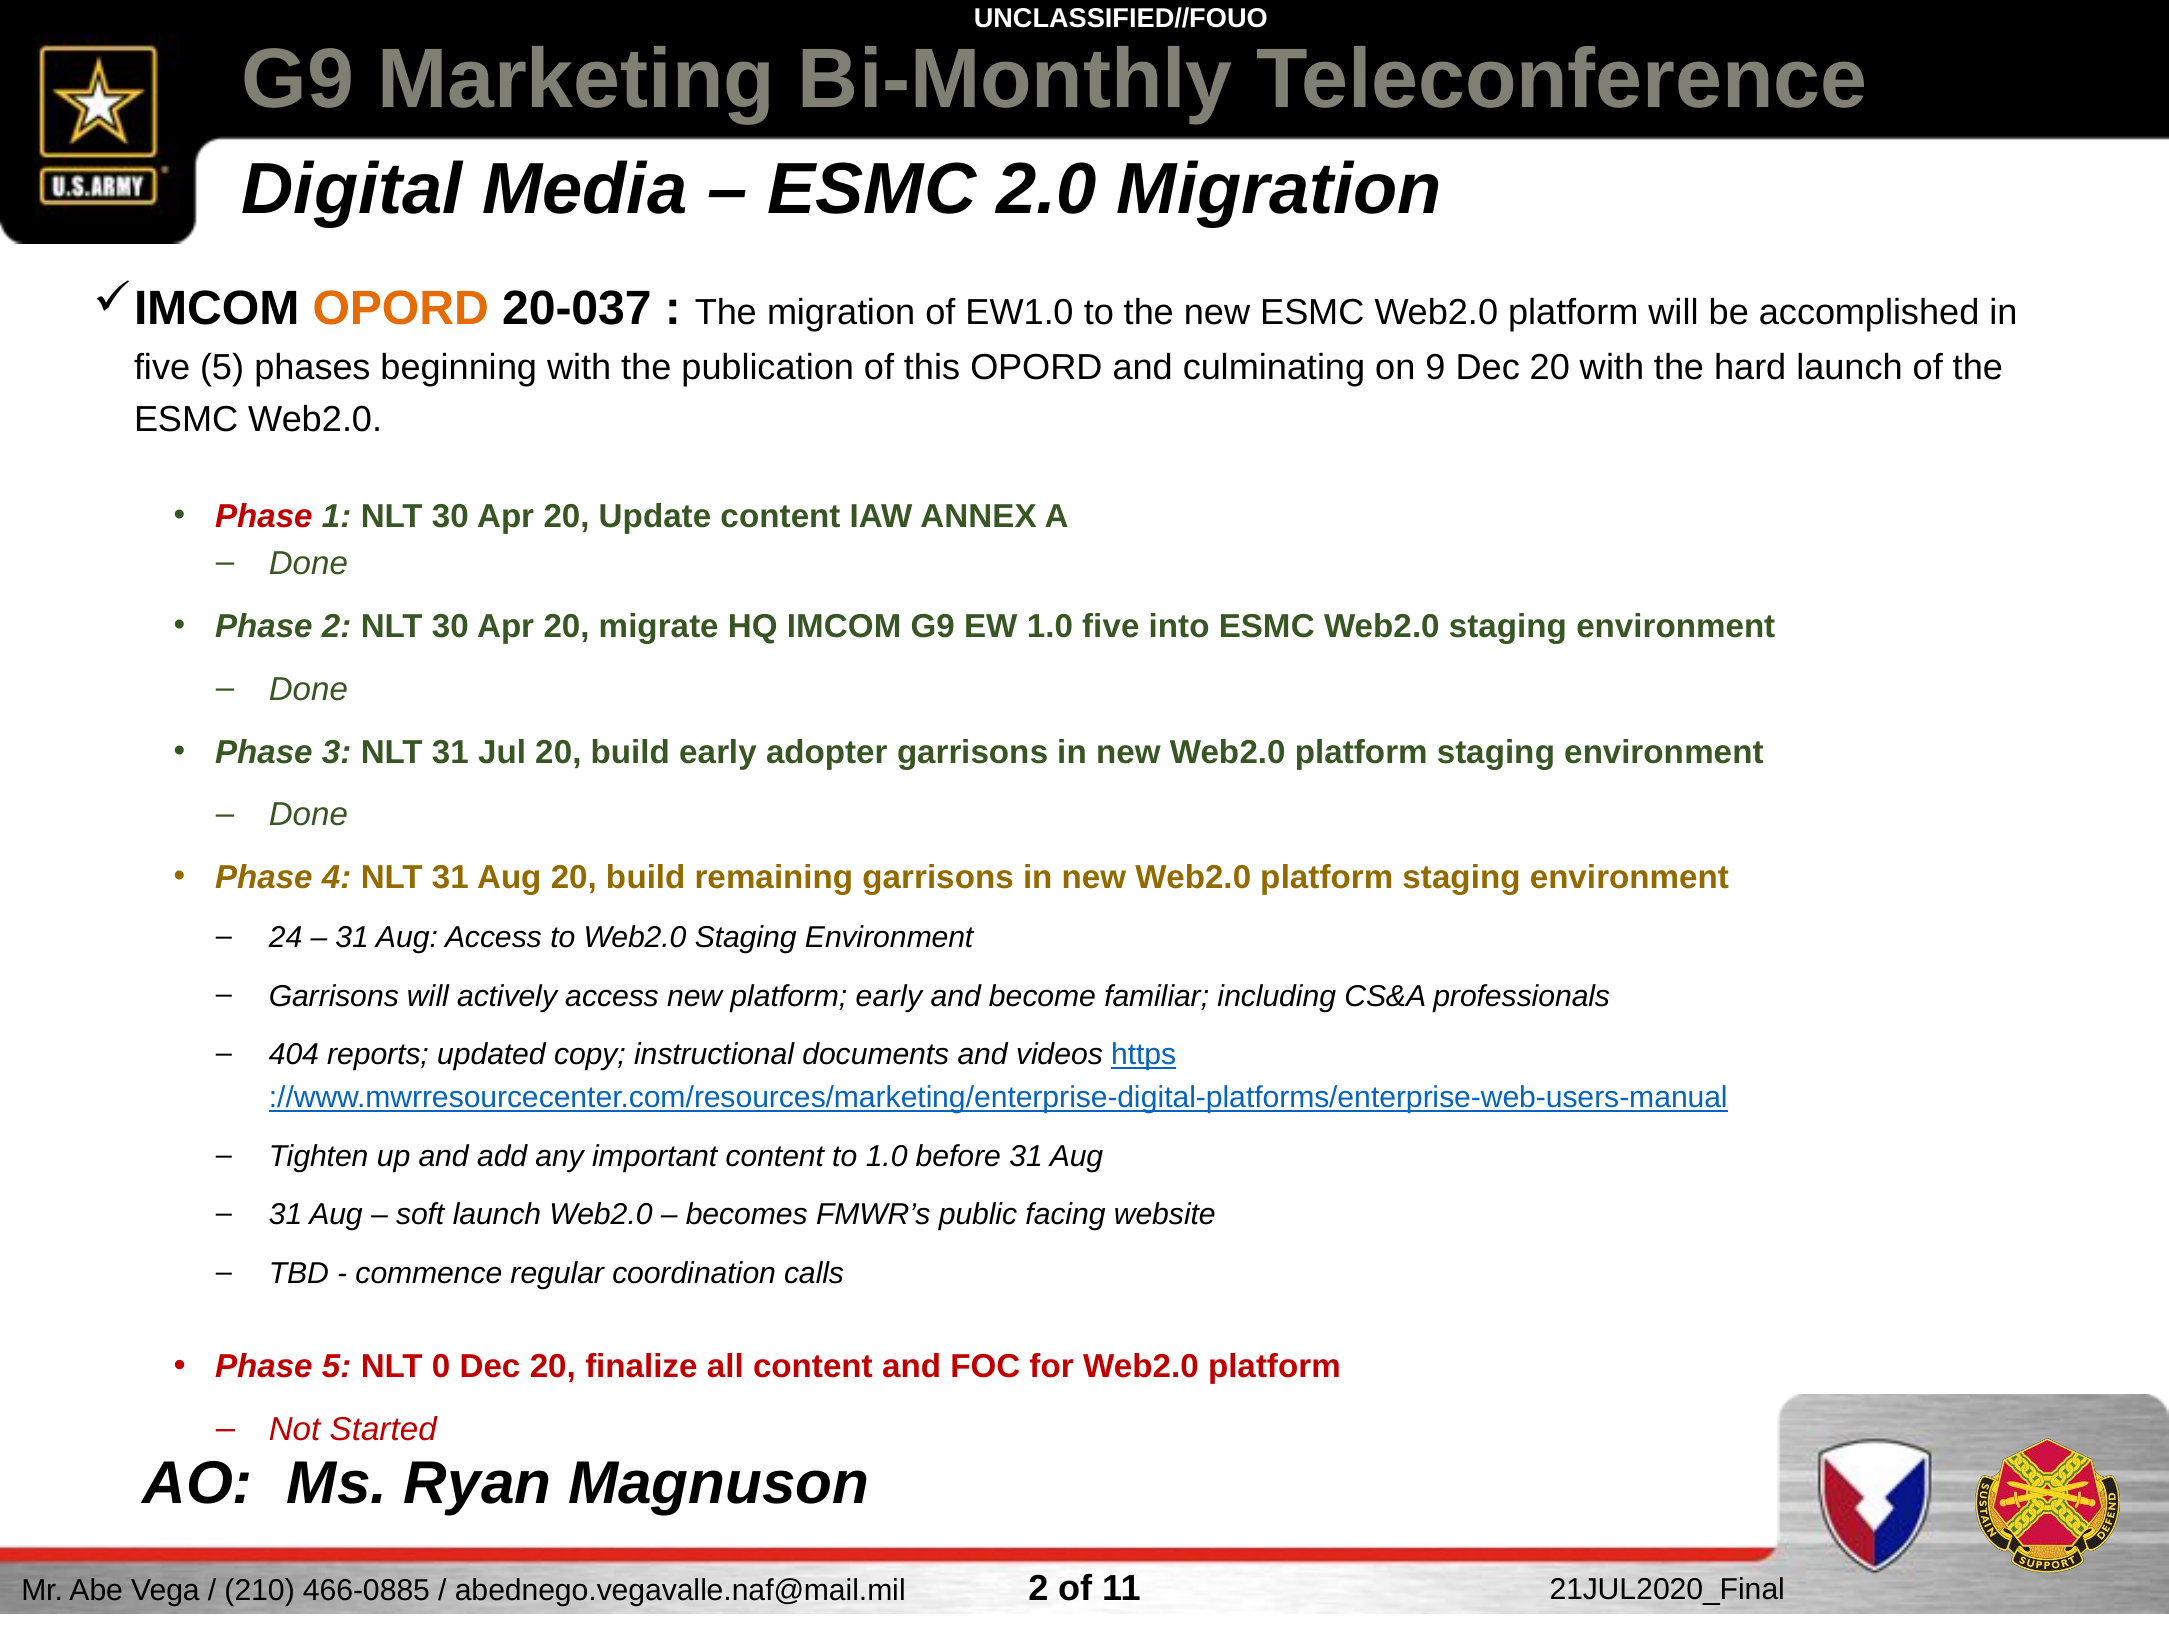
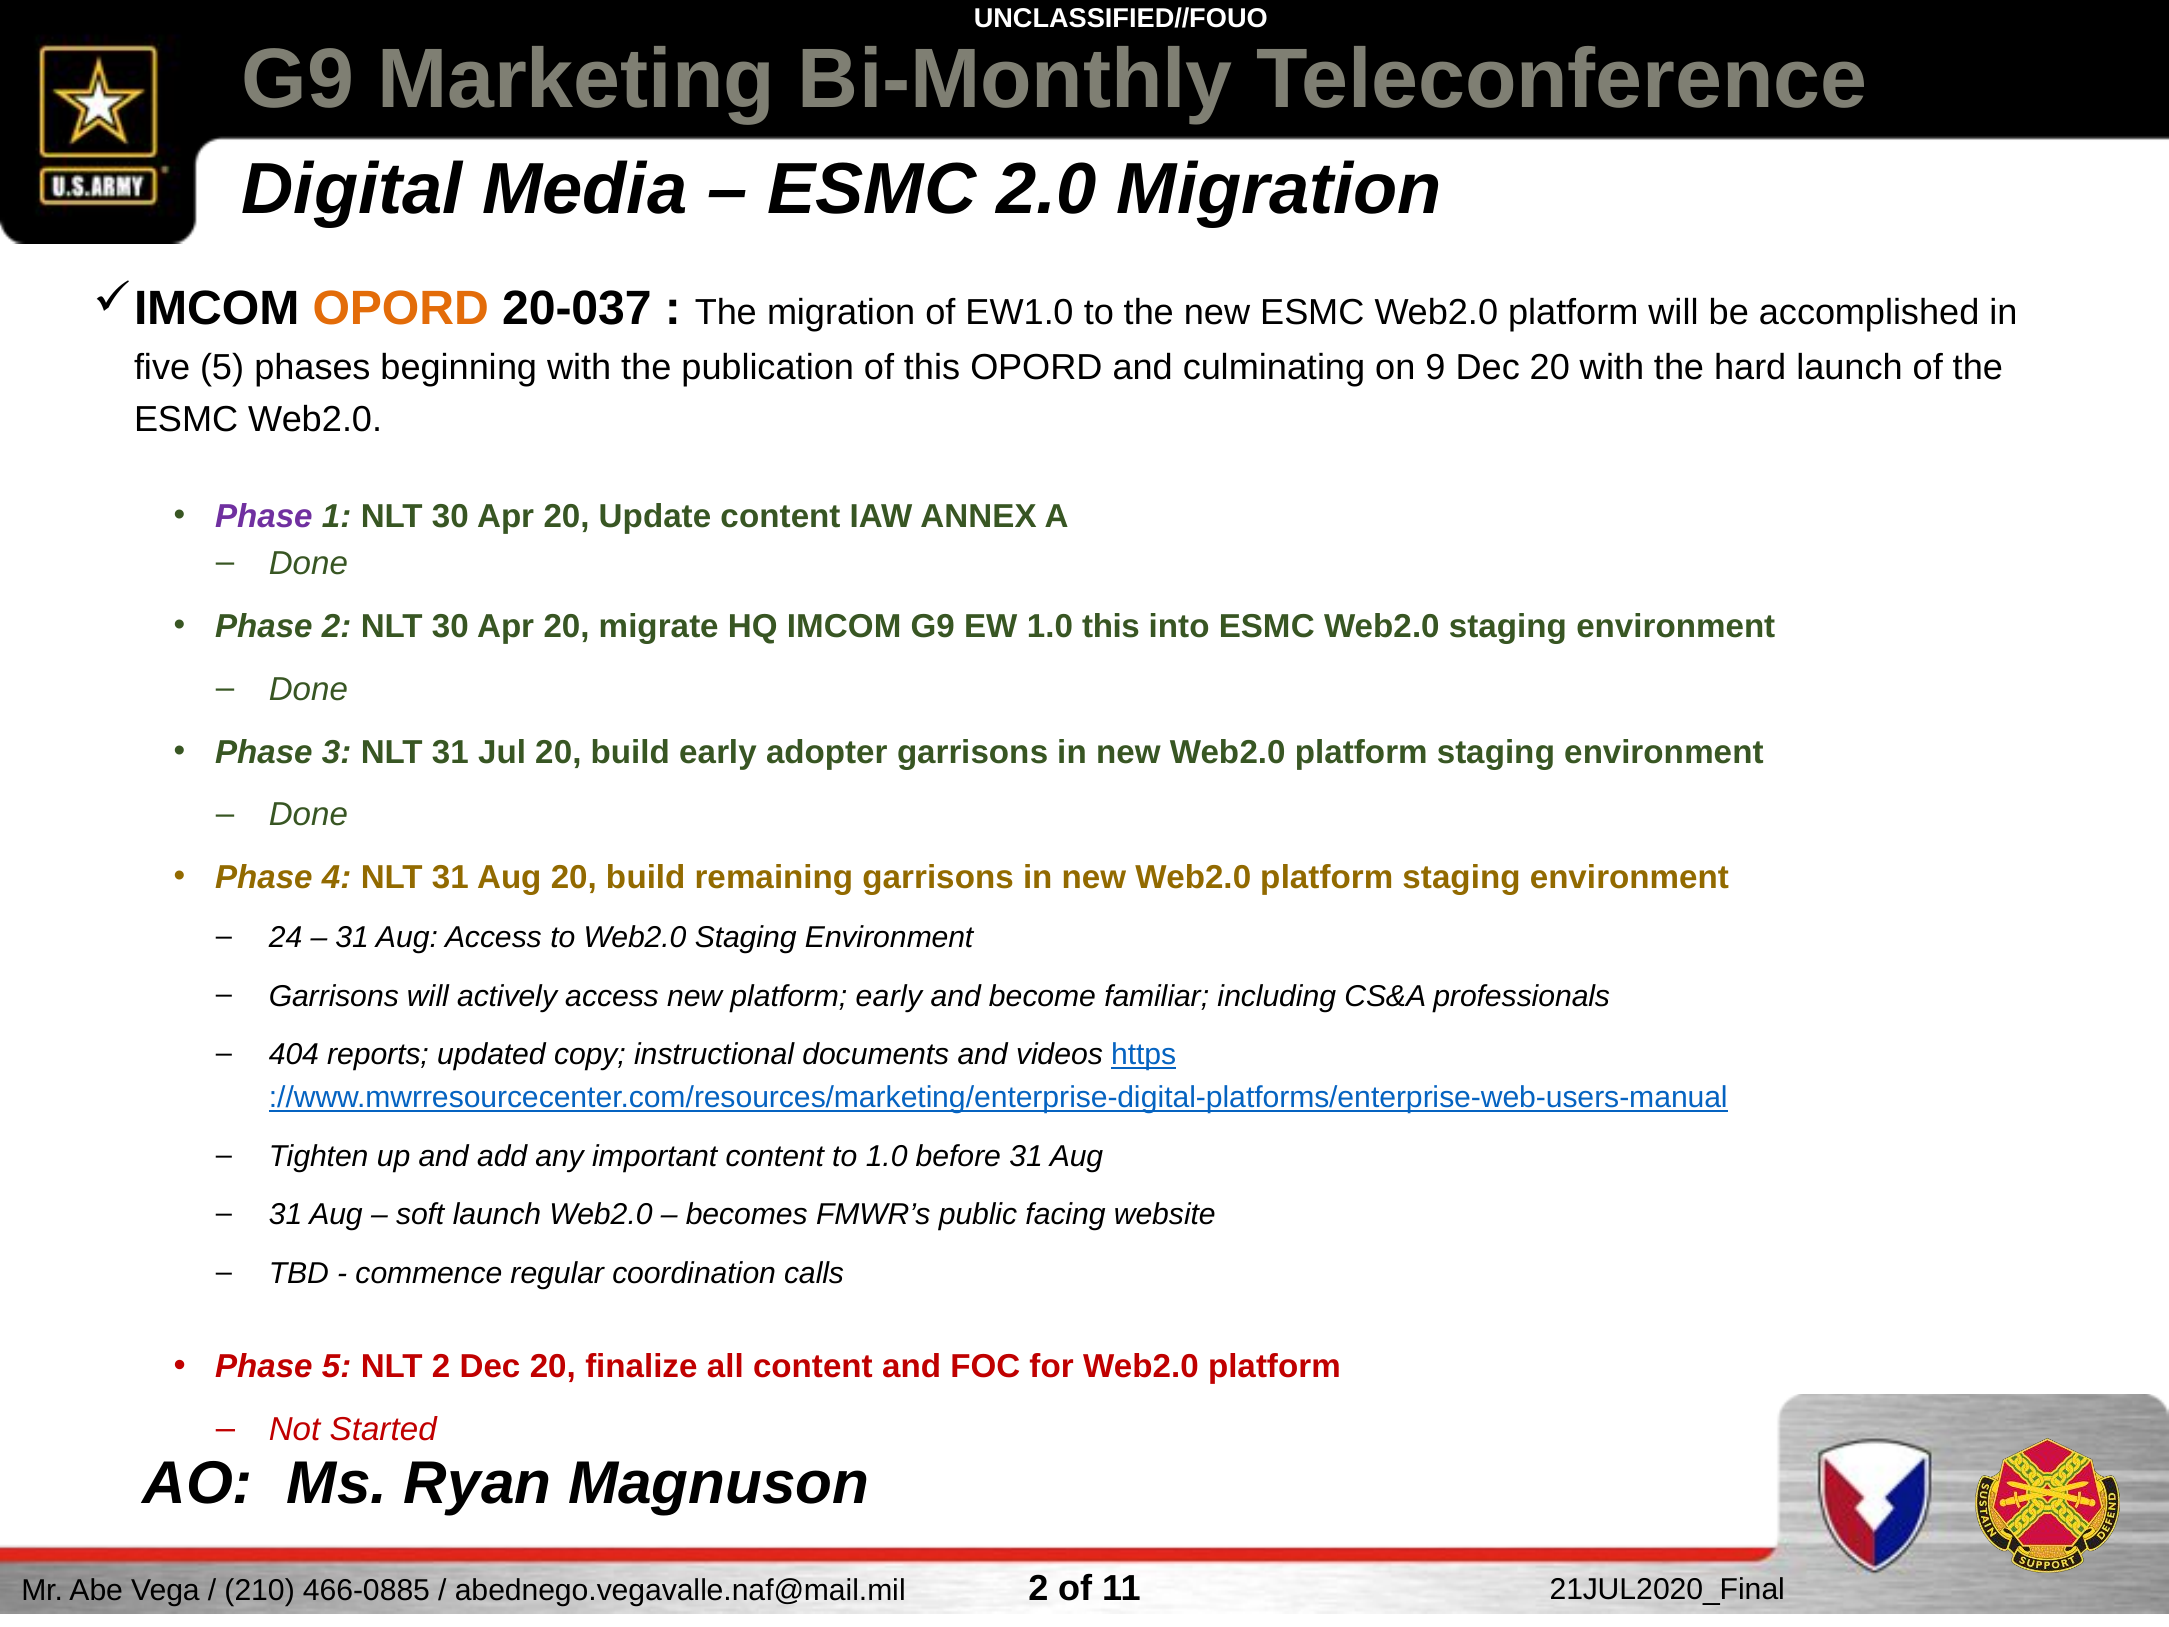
Phase colour: red -> purple (264, 516)
1.0 five: five -> this (1111, 627)
NLT 0: 0 -> 2 (441, 1366)
